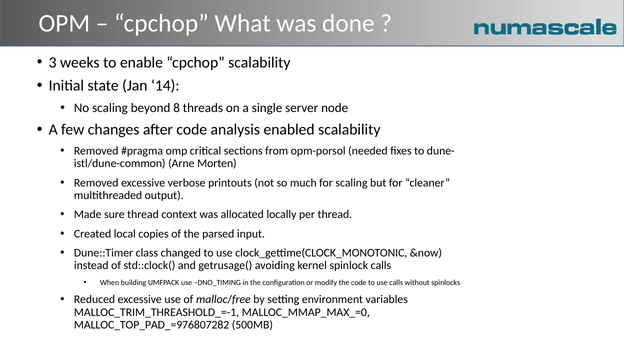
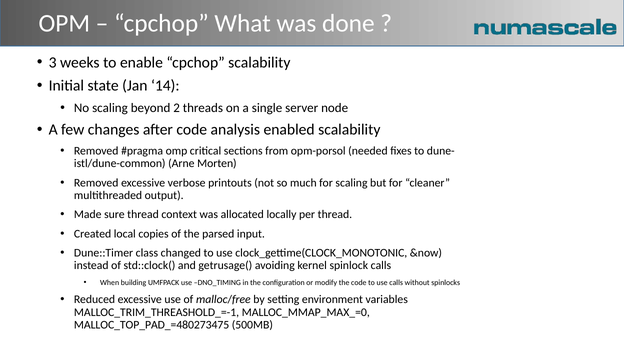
8: 8 -> 2 (177, 108)
MALLOC_TOP_PAD_=976807282: MALLOC_TOP_PAD_=976807282 -> MALLOC_TOP_PAD_=480273475 (152, 325)
